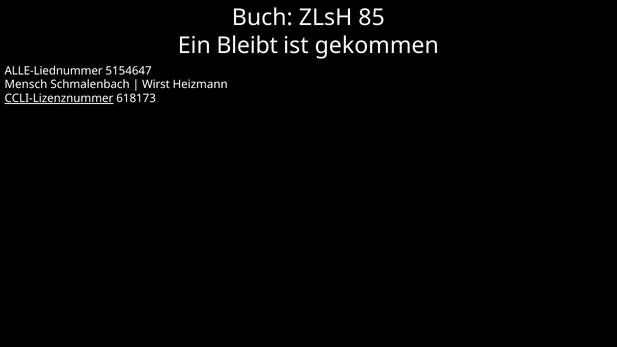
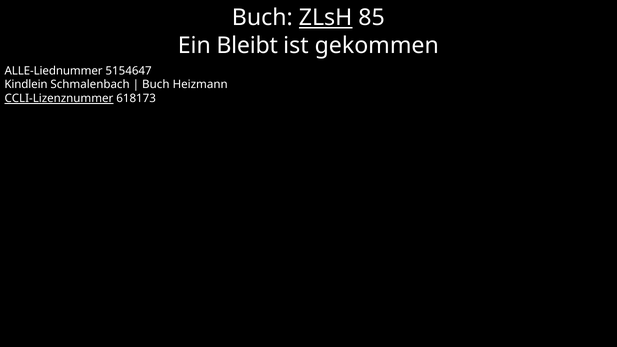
ZLsH underline: none -> present (326, 18)
Mensch: Mensch -> Kindlein (26, 85)
Wirst: Wirst -> Buch (156, 85)
